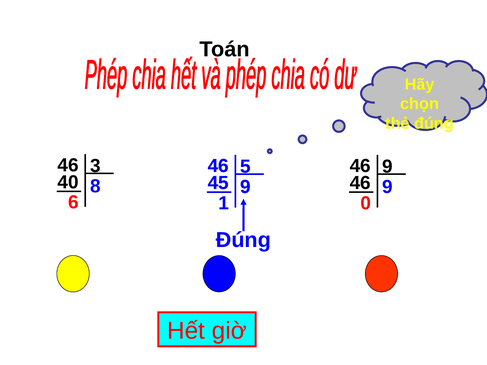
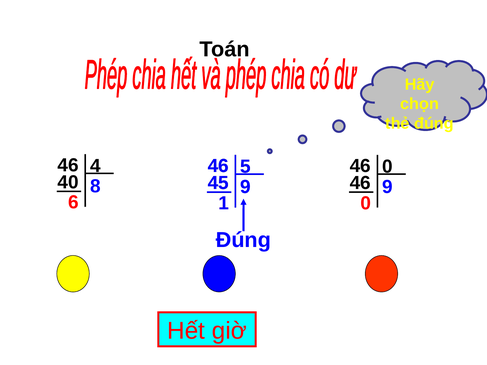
3: 3 -> 4 (95, 166)
9: 9 -> 0 (387, 167)
